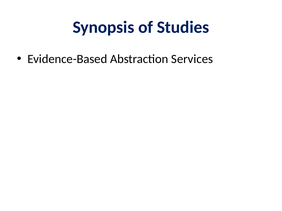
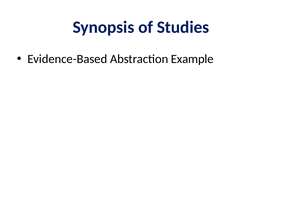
Services: Services -> Example (192, 59)
